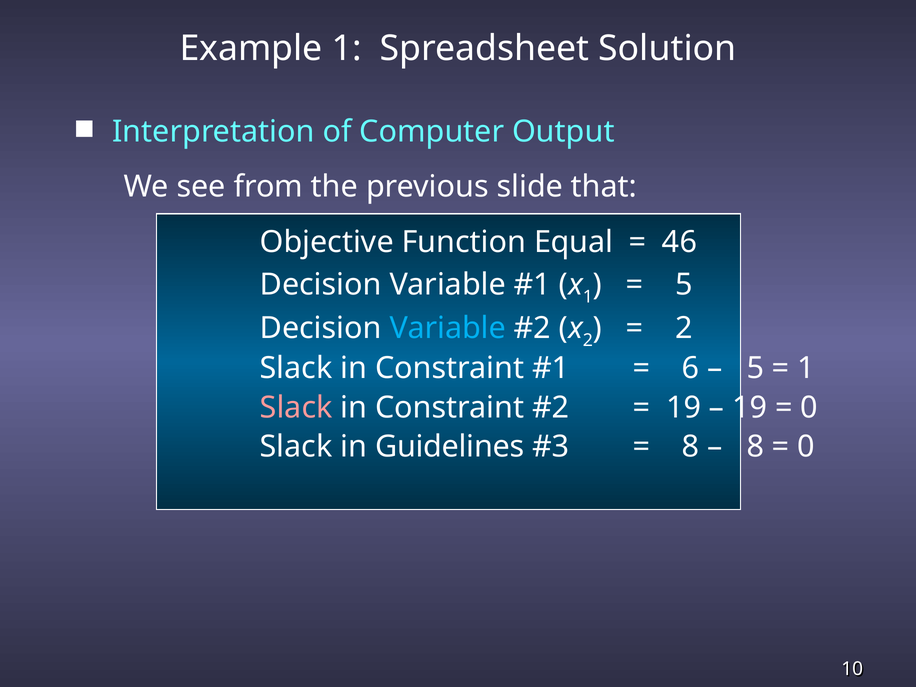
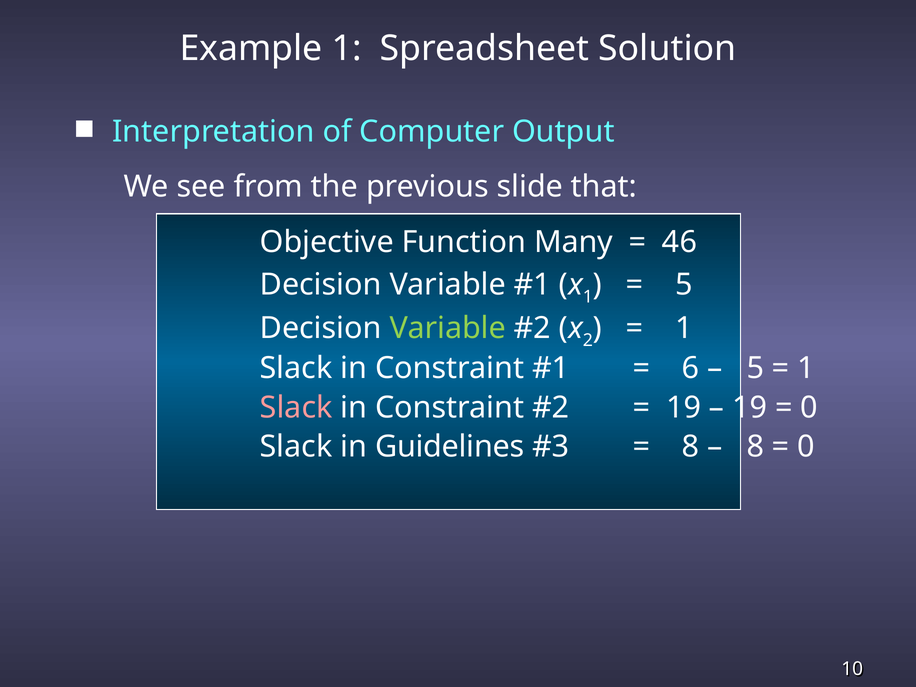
Equal: Equal -> Many (573, 242)
Variable colour: light blue -> light green (448, 328)
2: 2 -> 1 (684, 328)
